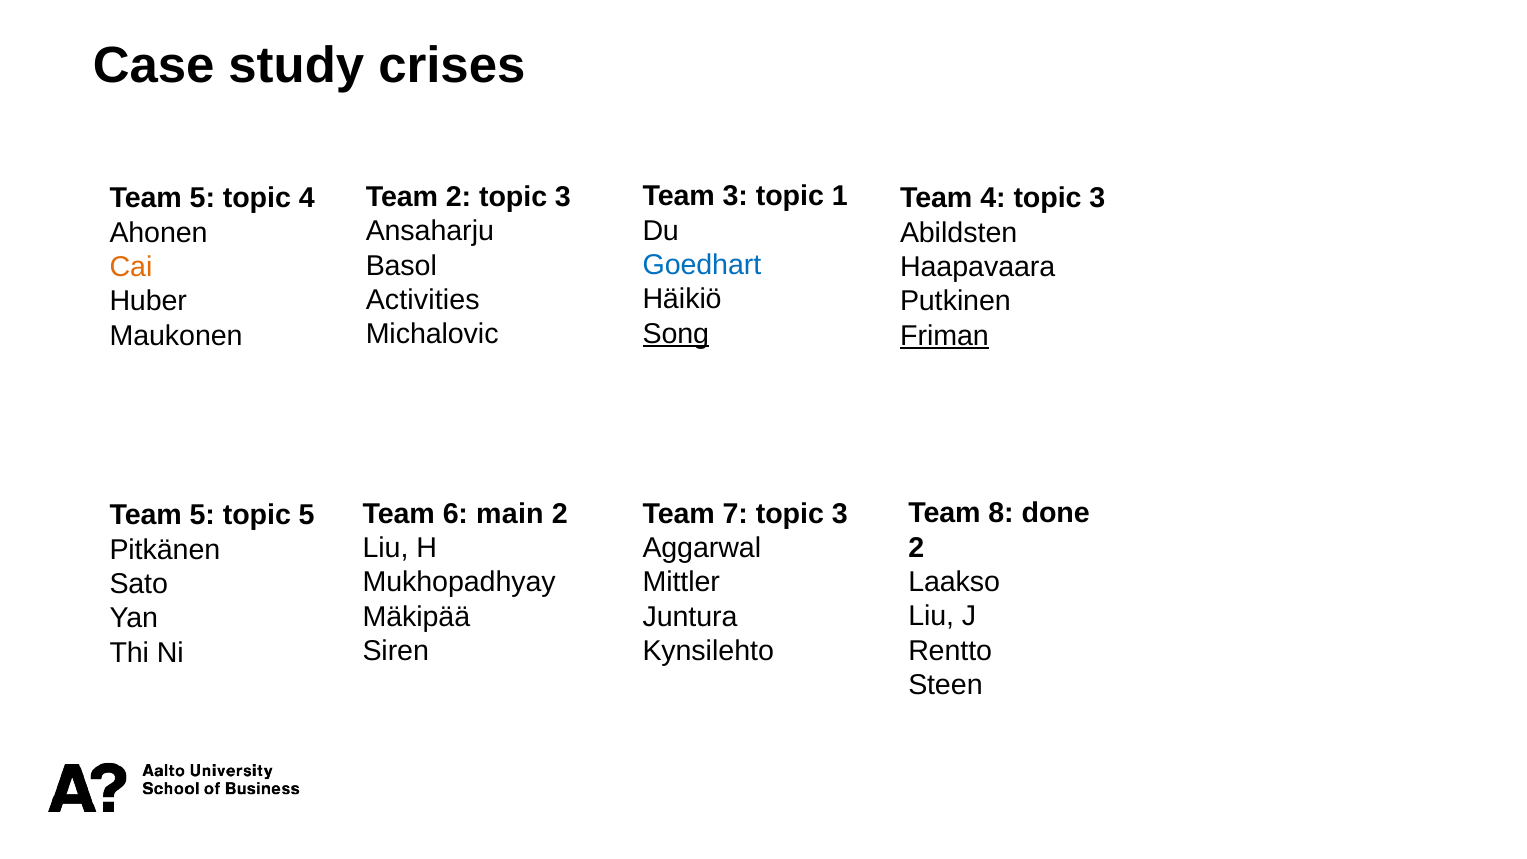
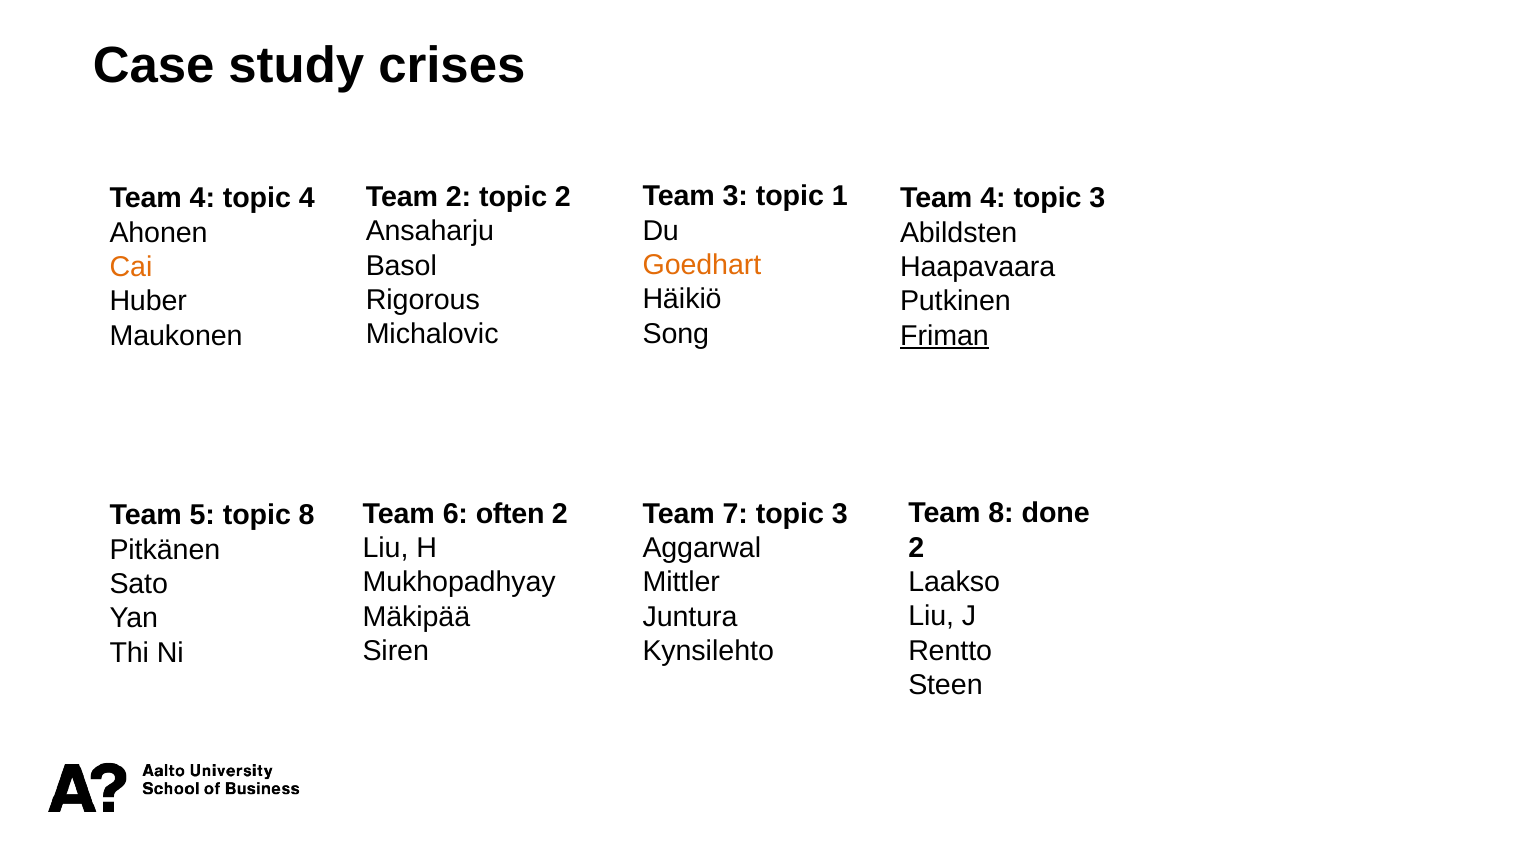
2 topic 3: 3 -> 2 (563, 197)
5: 5 -> 4 (202, 198)
Goedhart colour: blue -> orange (702, 265)
Activities: Activities -> Rigorous (423, 300)
Song underline: present -> none (676, 334)
main: main -> often (510, 514)
topic 5: 5 -> 8 (307, 515)
